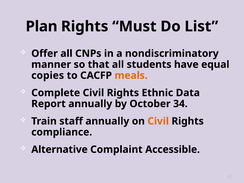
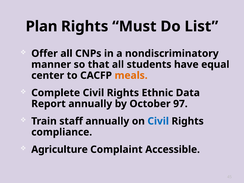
copies: copies -> center (48, 75)
34: 34 -> 97 (180, 104)
Civil colour: orange -> blue (158, 121)
Alternative: Alternative -> Agriculture (60, 149)
